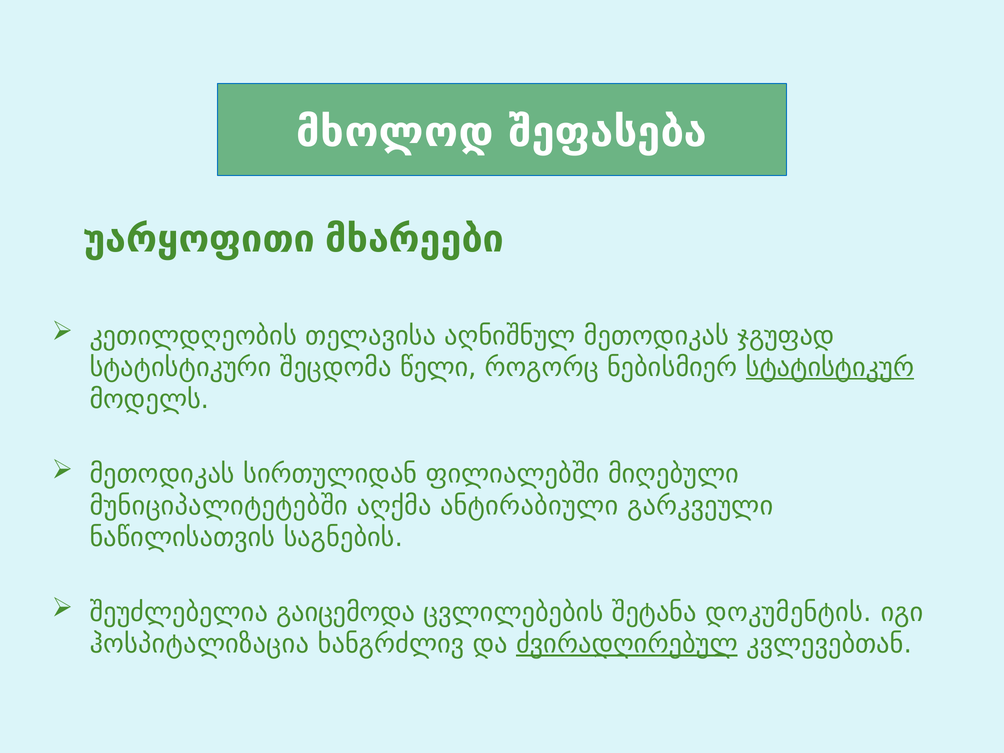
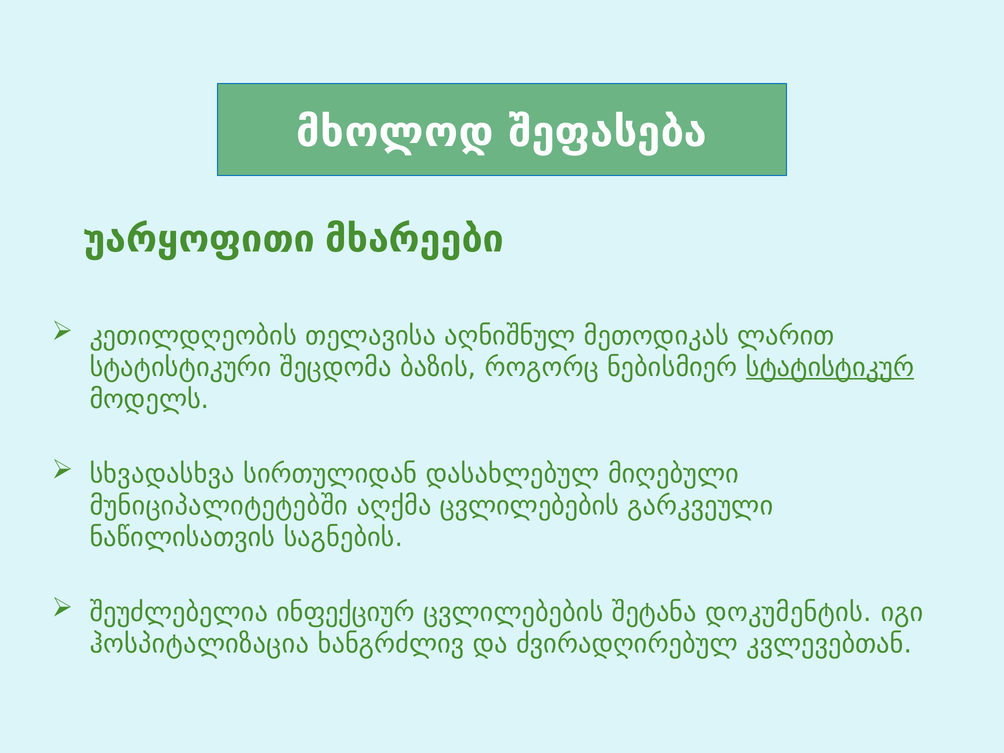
ჯგუფად: ჯგუფად -> ლარით (786, 336)
წელი: წელი -> ბაზის (438, 368)
მეთოდიკას: მეთოდიკას -> სხვადასხვა (162, 474)
ფილიალებში: ფილიალებში -> დასახლებულ (513, 474)
აღქმა ანტირაბიული: ანტირაბიული -> ცვლილებების (530, 506)
გაიცემოდა: გაიცემოდა -> ინფექციურ (346, 612)
ძვირადღირებულ underline: present -> none (627, 644)
